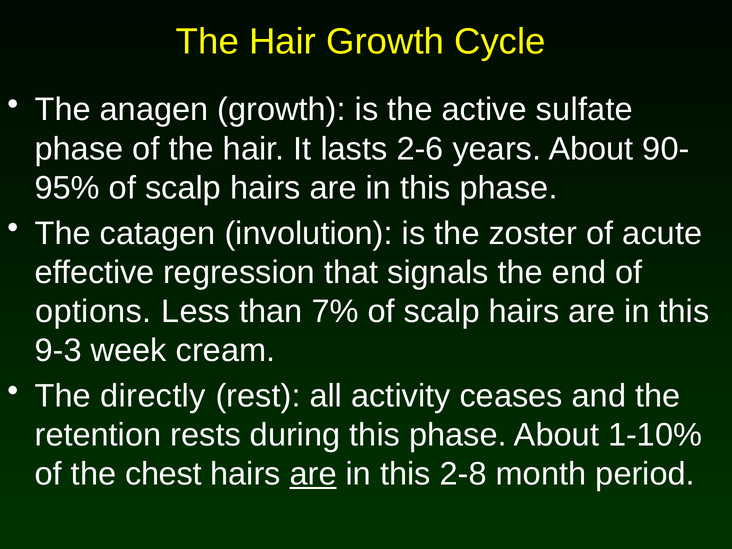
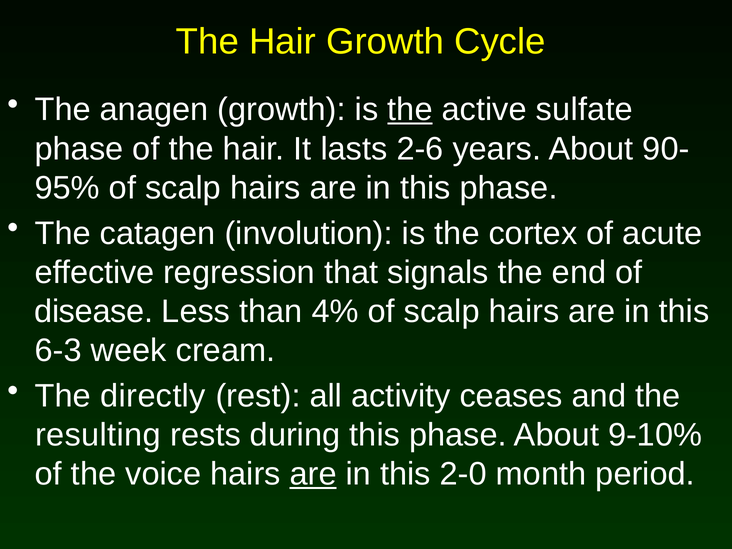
the underline: none -> present (410, 110)
zoster: zoster -> cortex (533, 233)
options: options -> disease (94, 311)
7%: 7% -> 4% (335, 311)
9-3: 9-3 -> 6-3 (58, 351)
retention: retention -> resulting (98, 435)
1-10%: 1-10% -> 9-10% (655, 435)
chest: chest -> voice (163, 474)
2-8: 2-8 -> 2-0 (463, 474)
